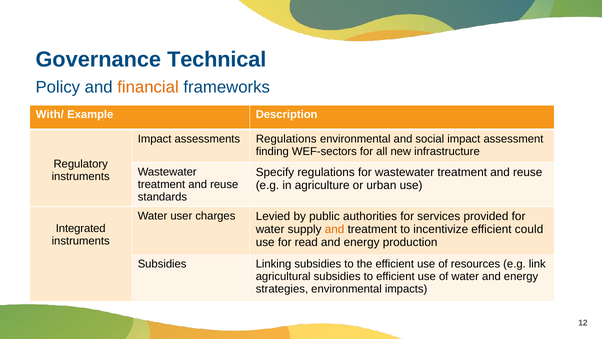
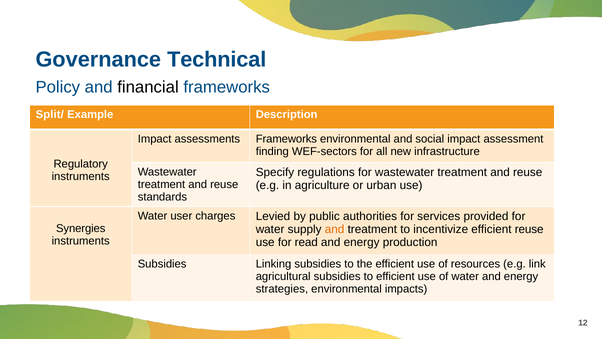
financial colour: orange -> black (148, 87)
With/: With/ -> Split/ (50, 114)
assessments Regulations: Regulations -> Frameworks (286, 139)
Integrated: Integrated -> Synergies (81, 228)
efficient could: could -> reuse (529, 229)
